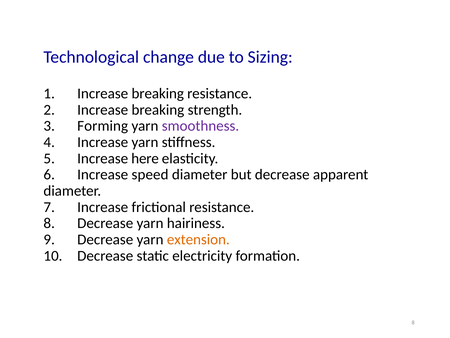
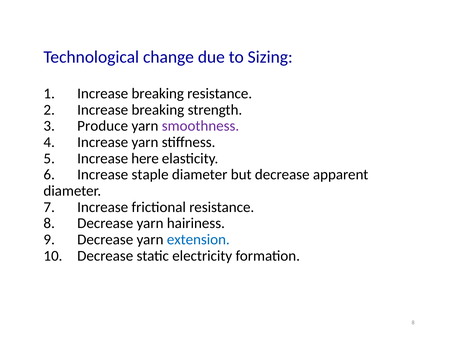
Forming: Forming -> Produce (103, 126)
speed: speed -> staple (150, 174)
extension colour: orange -> blue (198, 239)
